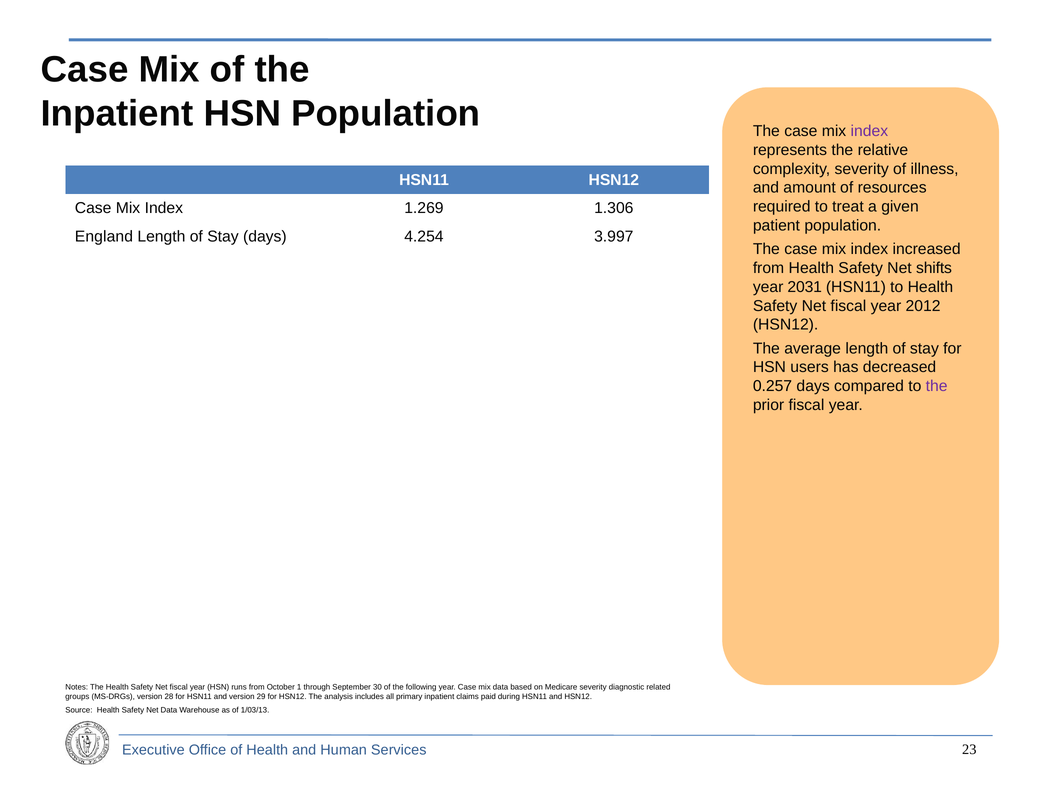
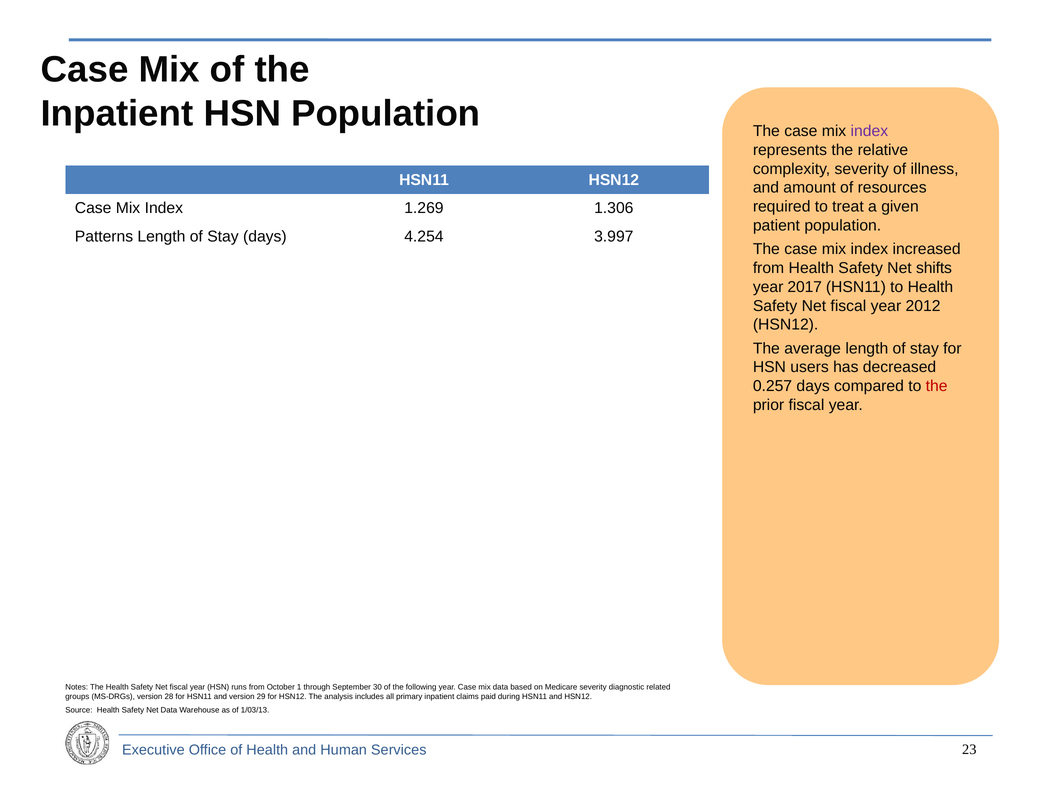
England: England -> Patterns (104, 236)
2031: 2031 -> 2017 (805, 287)
the colour: purple -> red (937, 386)
